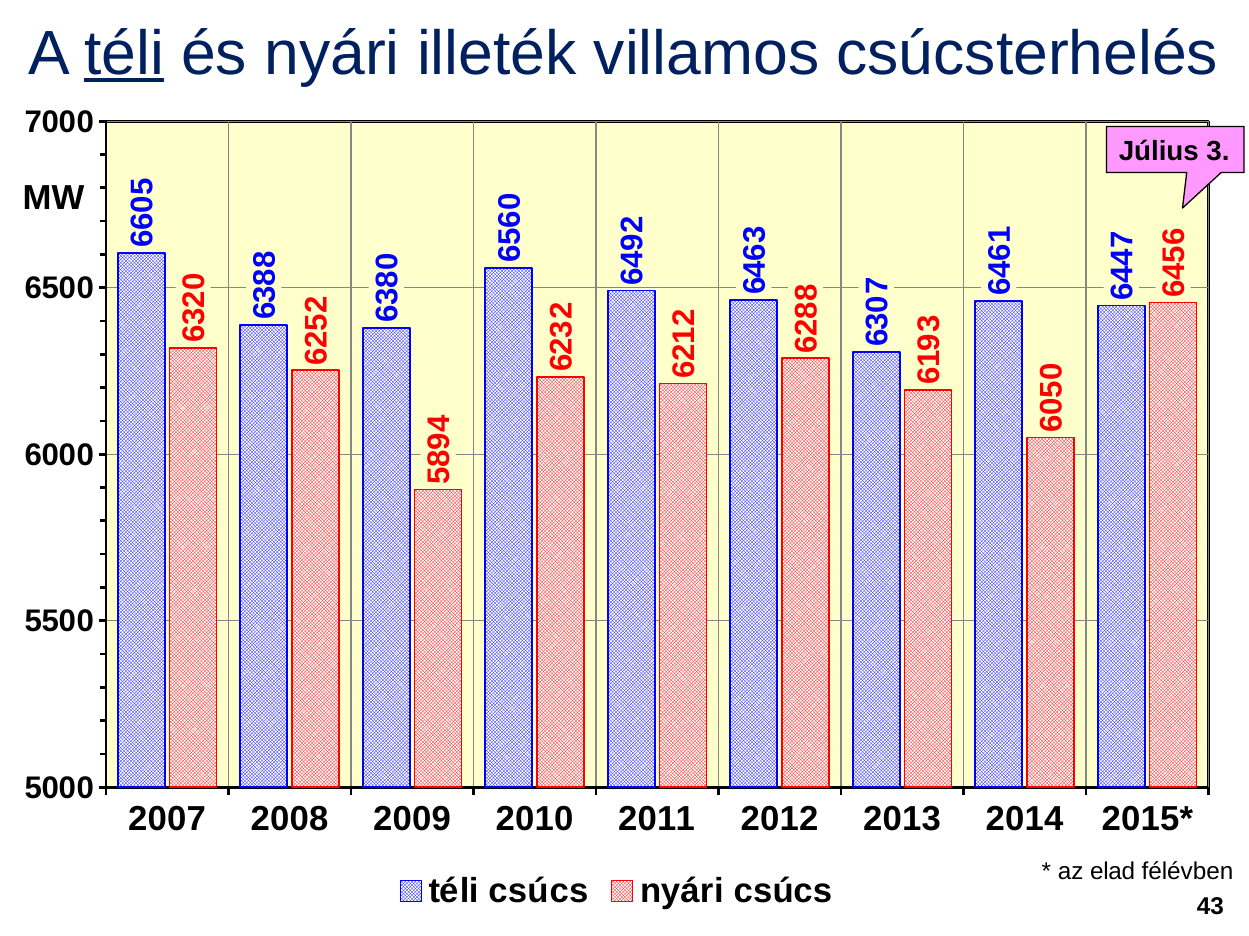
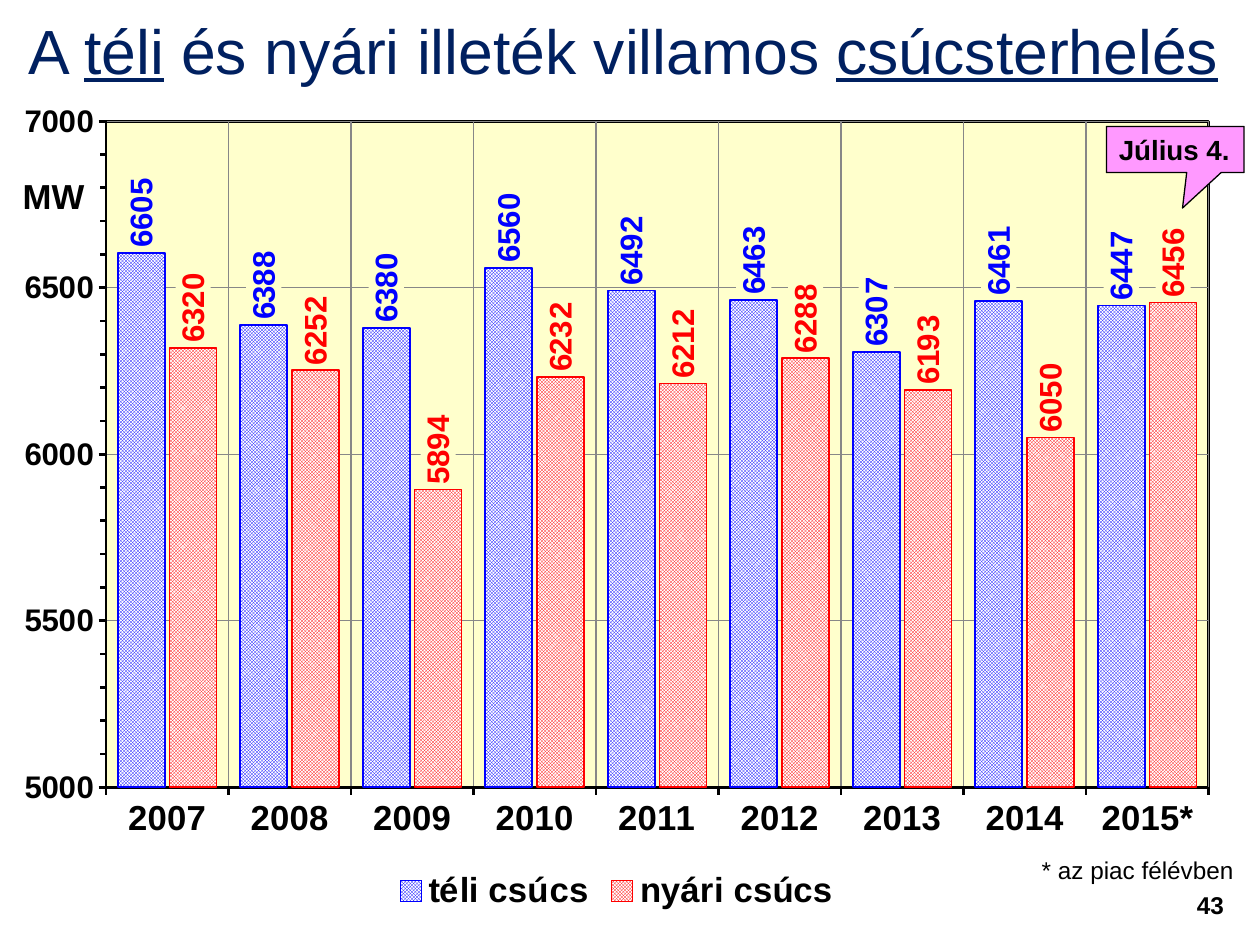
csúcsterhelés underline: none -> present (1027, 53)
Július 3: 3 -> 4 (1218, 151)
elad: elad -> piac (1113, 872)
